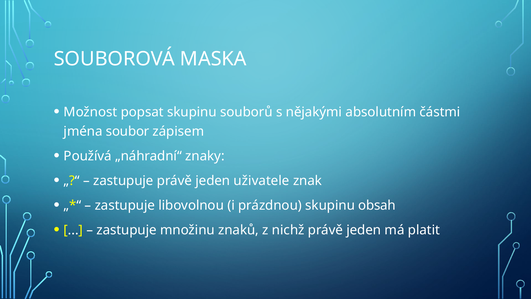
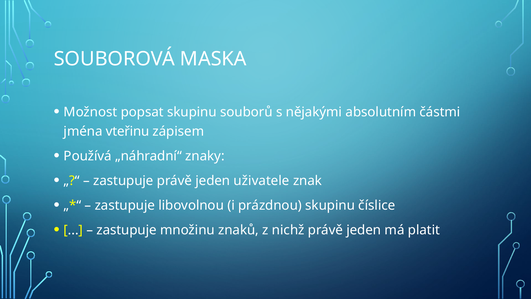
soubor: soubor -> vteřinu (128, 131)
obsah: obsah -> číslice (377, 205)
